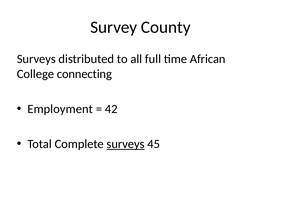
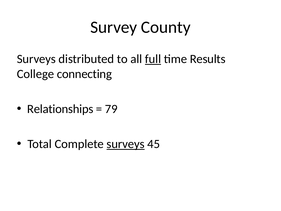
full underline: none -> present (153, 59)
African: African -> Results (208, 59)
Employment: Employment -> Relationships (60, 109)
42: 42 -> 79 (111, 109)
